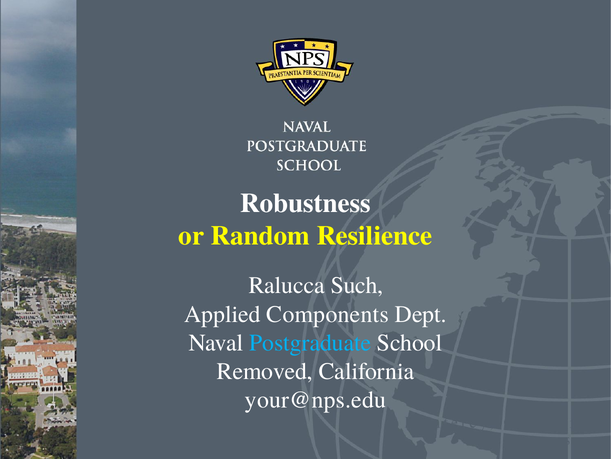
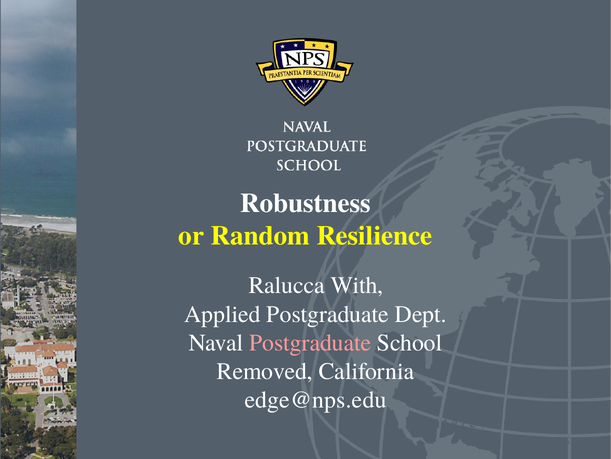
Such: Such -> With (357, 285)
Applied Components: Components -> Postgraduate (328, 314)
Postgraduate colour: light blue -> pink (310, 342)
your@nps.edu: your@nps.edu -> edge@nps.edu (316, 399)
